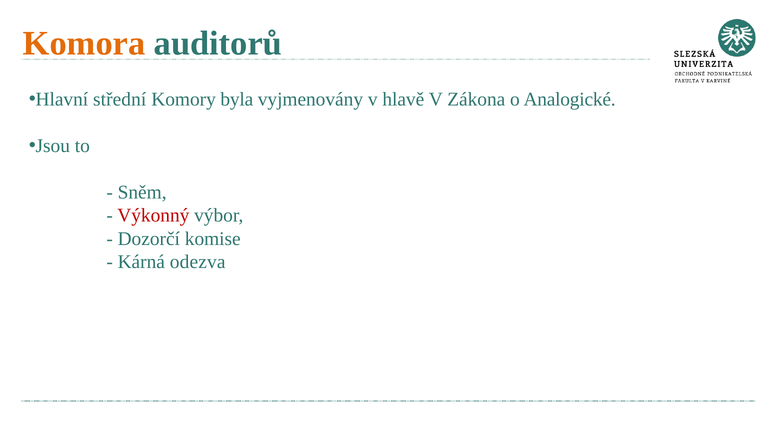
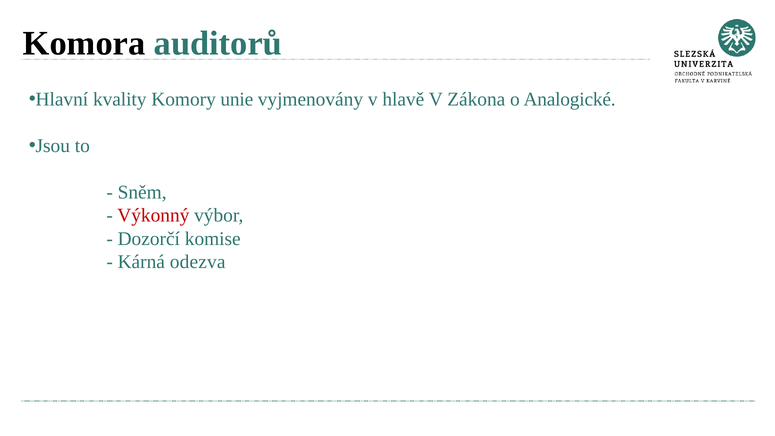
Komora colour: orange -> black (84, 43)
střední: střední -> kvality (120, 99)
byla: byla -> unie (237, 99)
